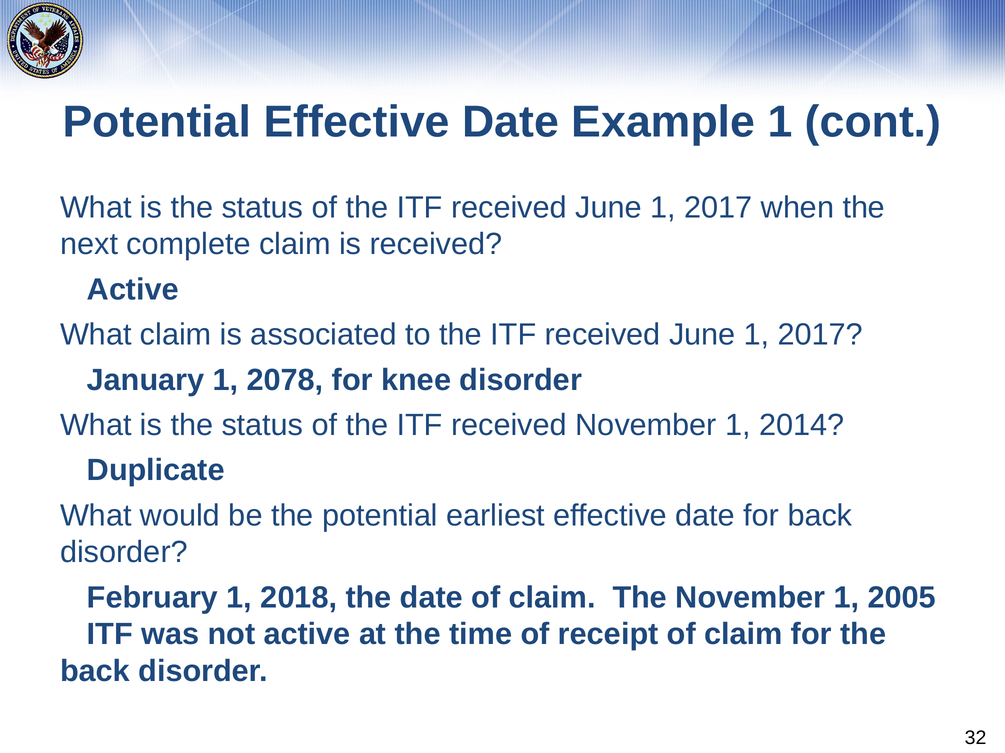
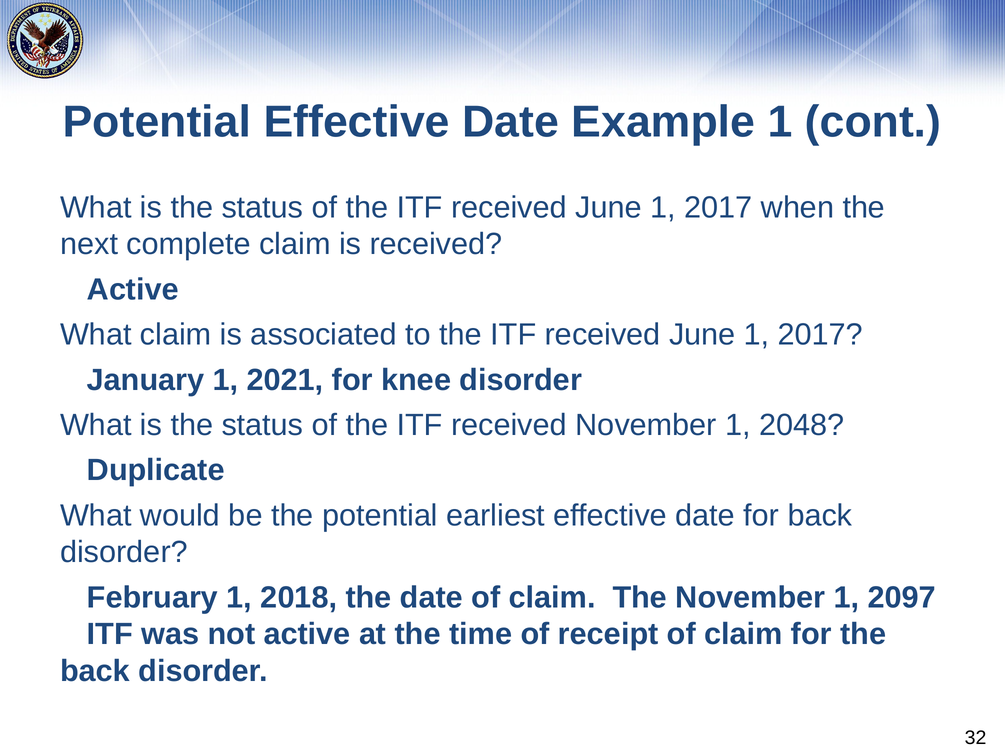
2078: 2078 -> 2021 (285, 380)
2014: 2014 -> 2048 (802, 425)
2005: 2005 -> 2097 (902, 598)
